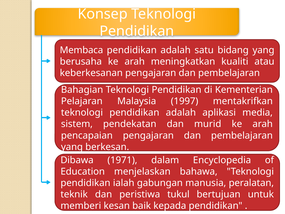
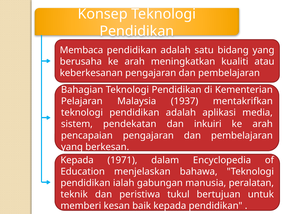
1997: 1997 -> 1937 (185, 101)
murid: murid -> inkuiri (208, 124)
Dibawa: Dibawa -> Kepada (77, 160)
